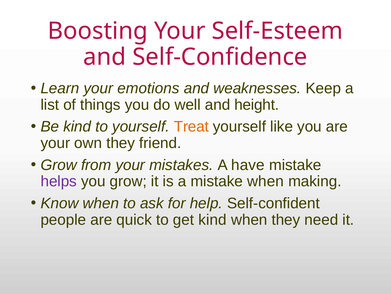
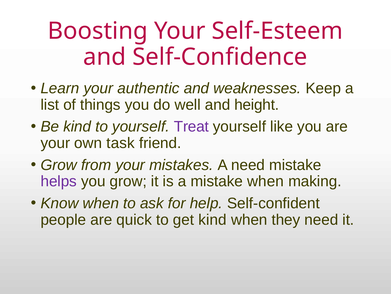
emotions: emotions -> authentic (148, 88)
Treat colour: orange -> purple (191, 126)
own they: they -> task (121, 143)
A have: have -> need (248, 165)
